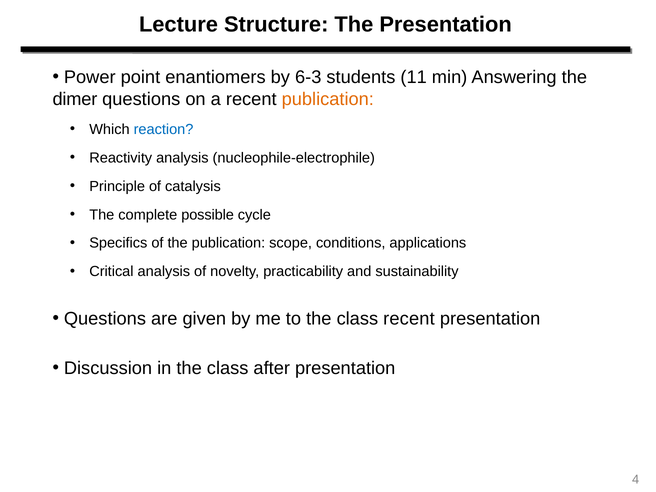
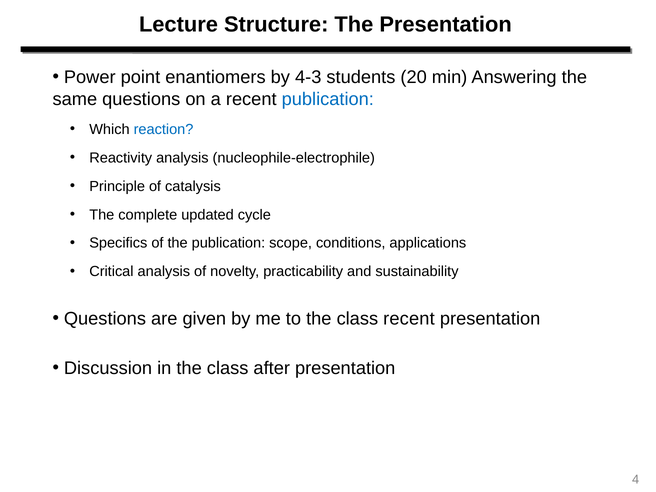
6-3: 6-3 -> 4-3 (308, 77)
11: 11 -> 20 (414, 77)
dimer: dimer -> same (75, 99)
publication colour: orange -> blue (328, 99)
possible: possible -> updated (208, 215)
